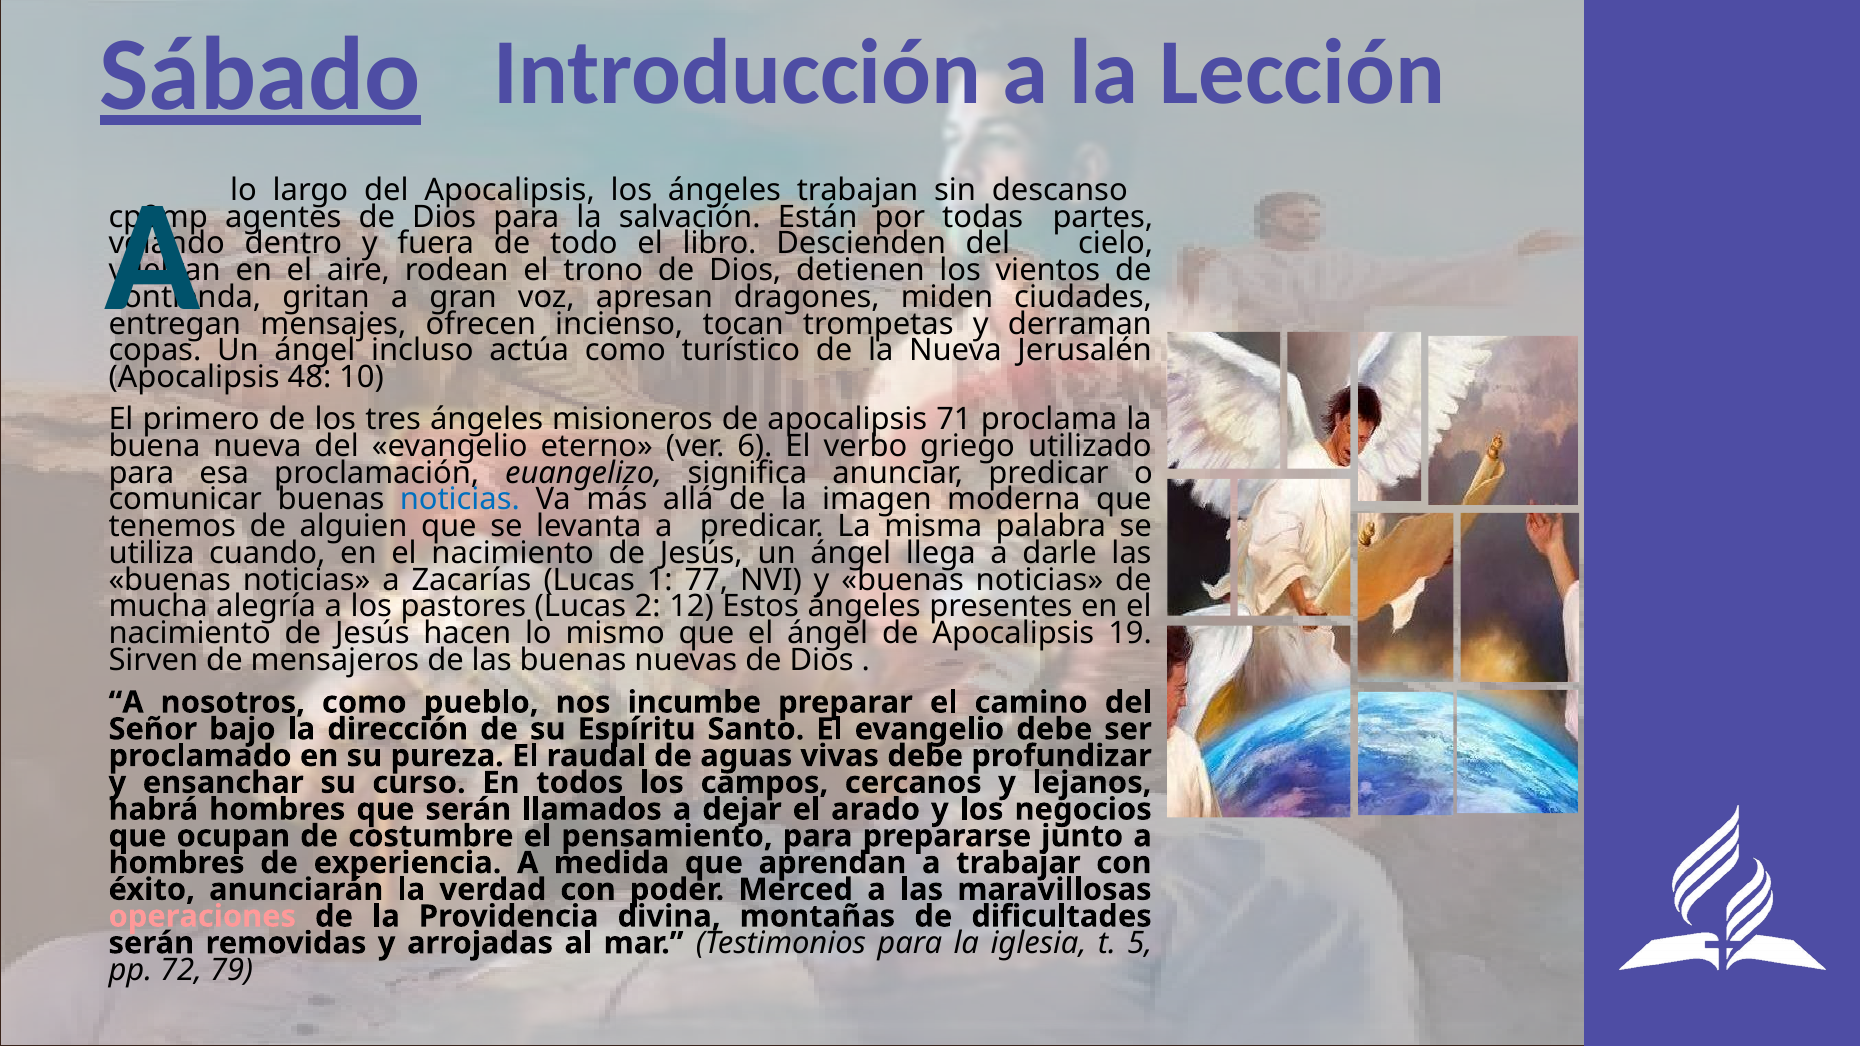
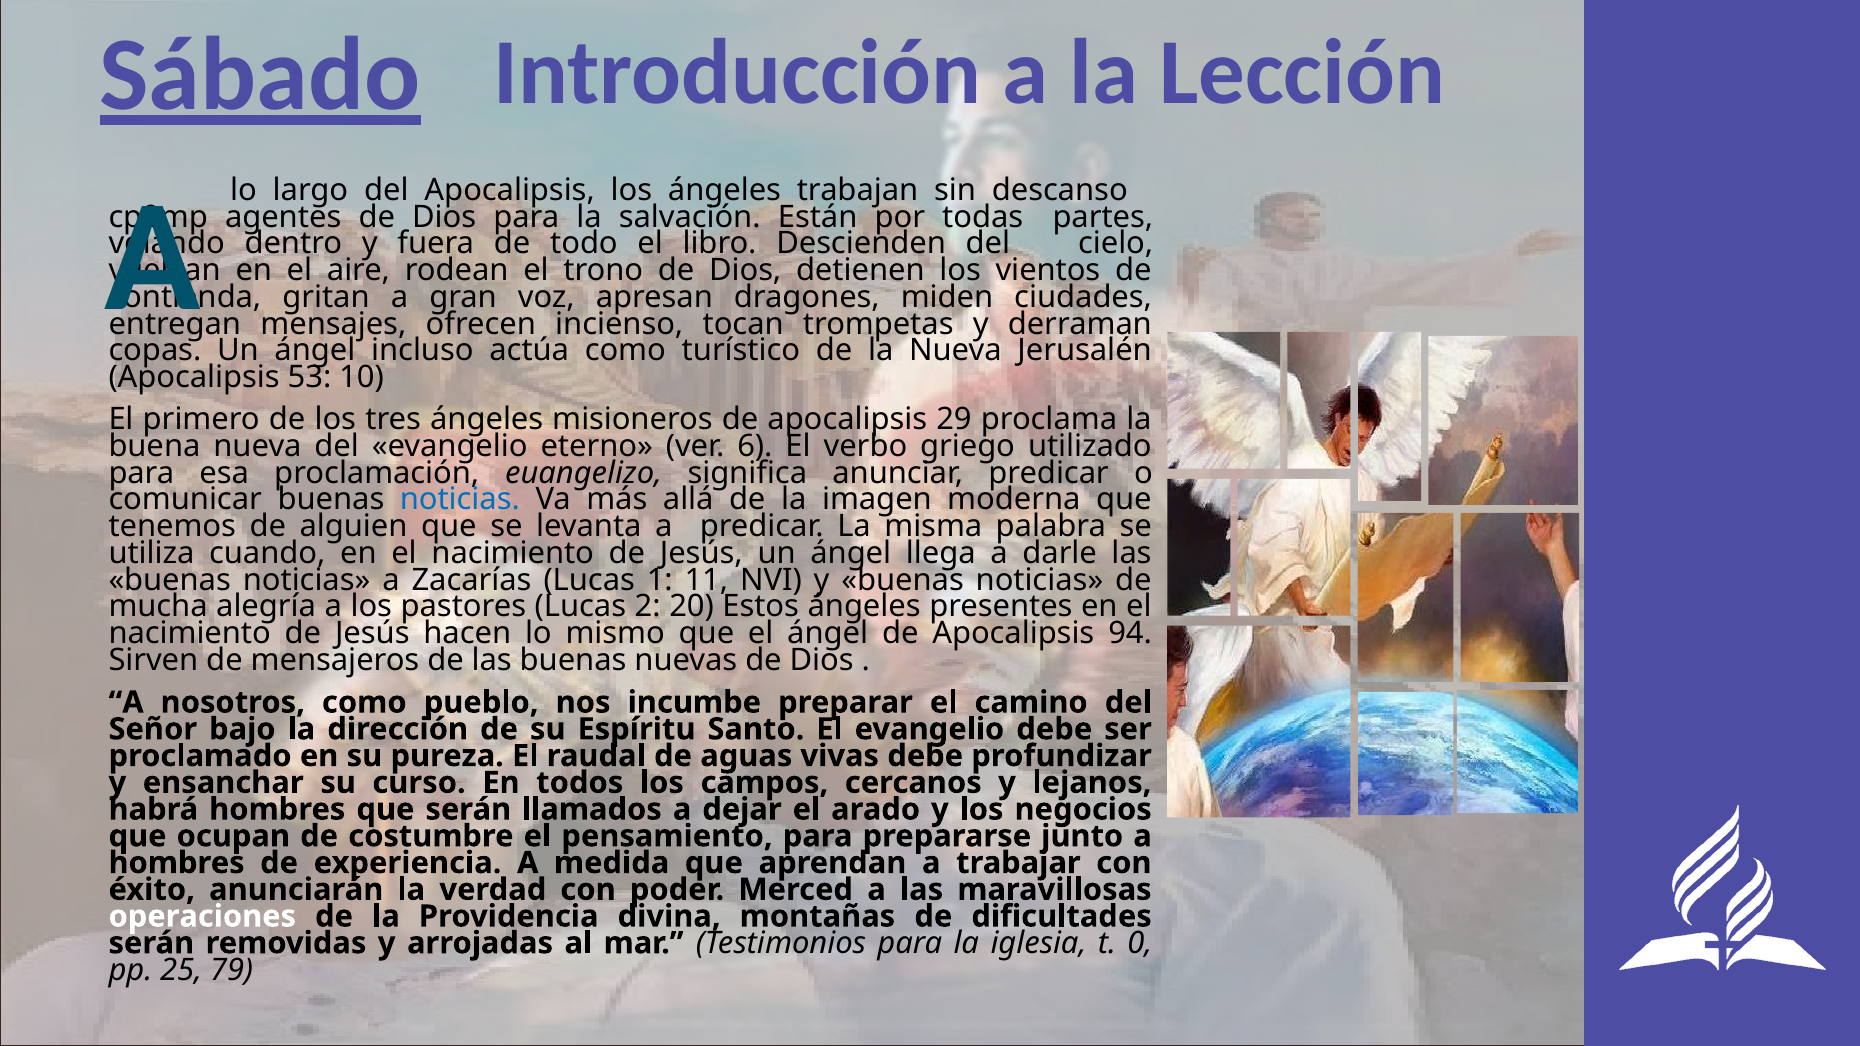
48: 48 -> 53 (310, 377)
71: 71 -> 29 (954, 420)
77: 77 -> 11 (706, 580)
12: 12 -> 20 (692, 607)
19: 19 -> 94 (1130, 634)
operaciones colour: pink -> white (202, 917)
5: 5 -> 0 (1140, 943)
72: 72 -> 25 (181, 970)
